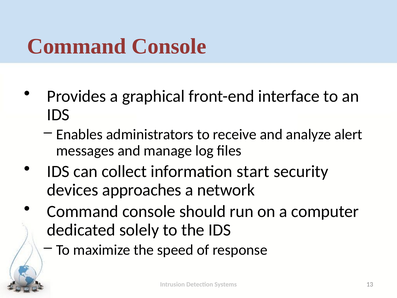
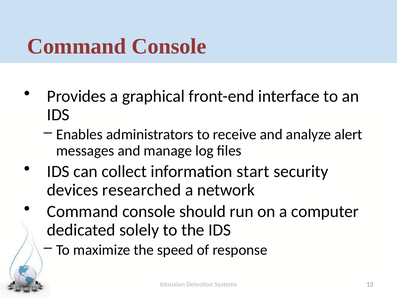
approaches: approaches -> researched (142, 190)
